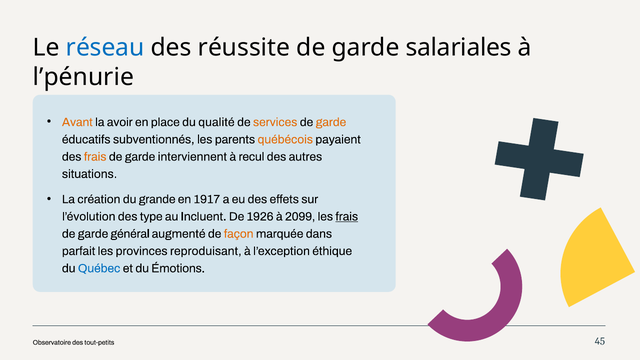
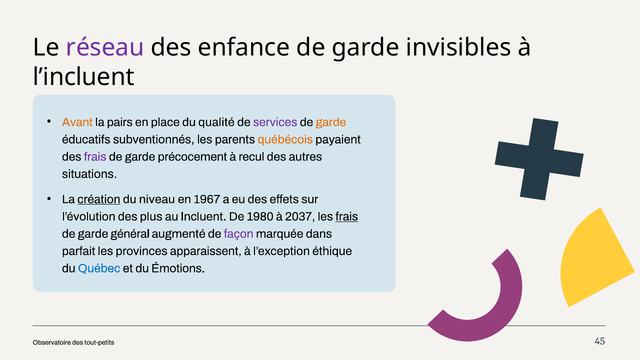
réseau colour: blue -> purple (105, 48)
réussite: réussite -> enfance (244, 48)
salariales: salariales -> invisibles (459, 48)
l’pénurie: l’pénurie -> l’incluent (84, 77)
avoir: avoir -> pairs (120, 122)
services colour: orange -> purple (275, 122)
frais colour: orange -> purple (95, 157)
interviennent: interviennent -> précocement (192, 157)
création underline: none -> present (99, 199)
grande: grande -> niveau (157, 199)
1917: 1917 -> 1967 (207, 199)
type: type -> plus (151, 216)
1926: 1926 -> 1980 (260, 216)
2099: 2099 -> 2037 (300, 216)
façon colour: orange -> purple (239, 234)
reproduisant: reproduisant -> apparaissent (206, 251)
